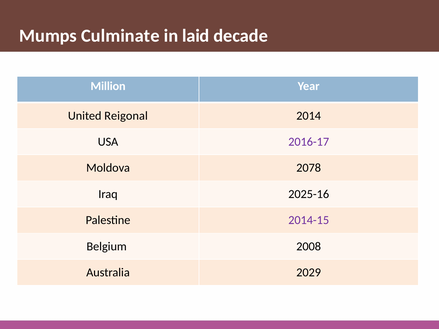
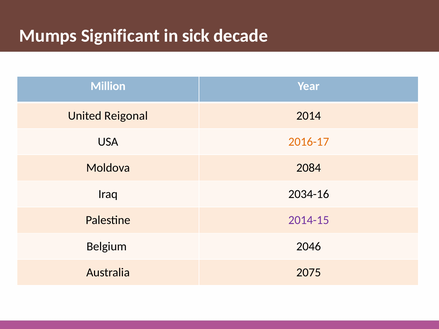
Culminate: Culminate -> Significant (120, 36)
laid: laid -> sick (196, 36)
2016-17 colour: purple -> orange (309, 142)
2078: 2078 -> 2084 (309, 168)
2025-16: 2025-16 -> 2034-16 (309, 194)
2008: 2008 -> 2046 (309, 247)
2029: 2029 -> 2075 (309, 273)
